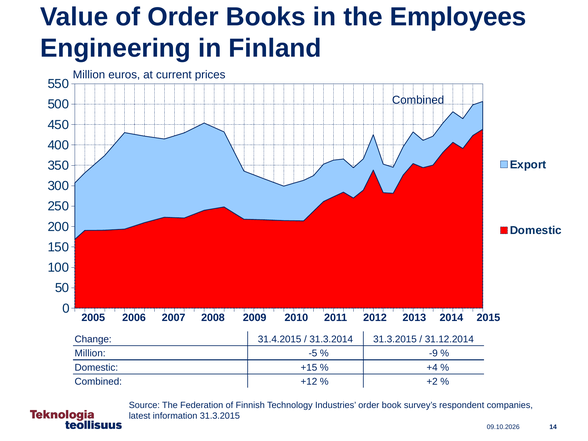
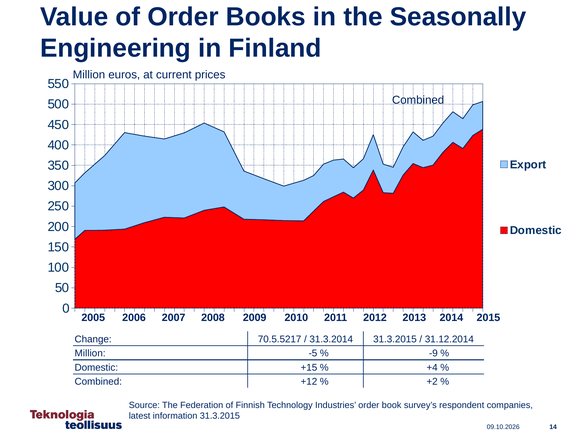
Employees: Employees -> Seasonally (458, 17)
31.4.2015: 31.4.2015 -> 70.5.5217 (280, 339)
